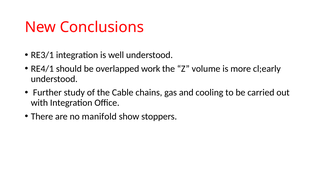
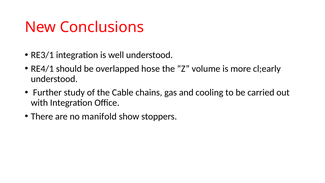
work: work -> hose (151, 69)
